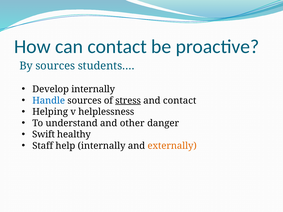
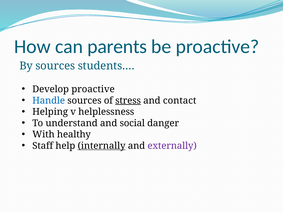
can contact: contact -> parents (117, 47)
Develop internally: internally -> proactive (93, 89)
other: other -> social (132, 123)
Swift: Swift -> With (43, 135)
internally underline: none -> present (102, 146)
externally colour: orange -> purple (172, 146)
